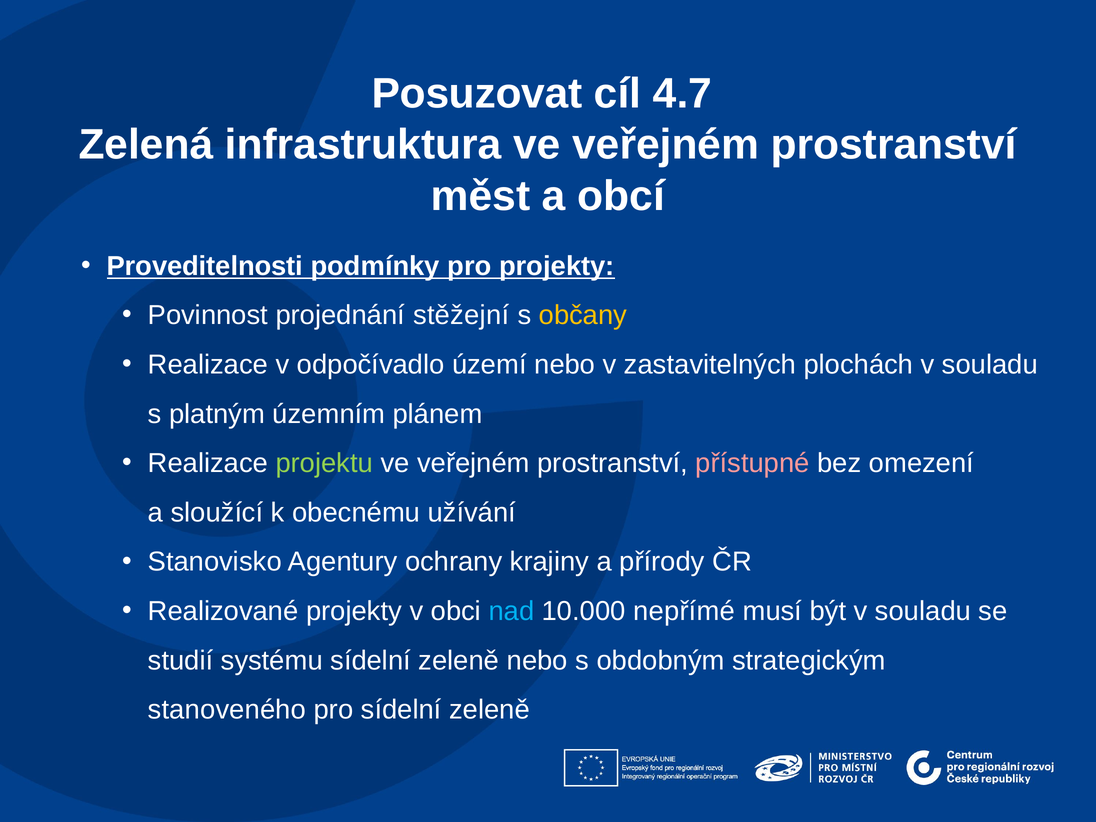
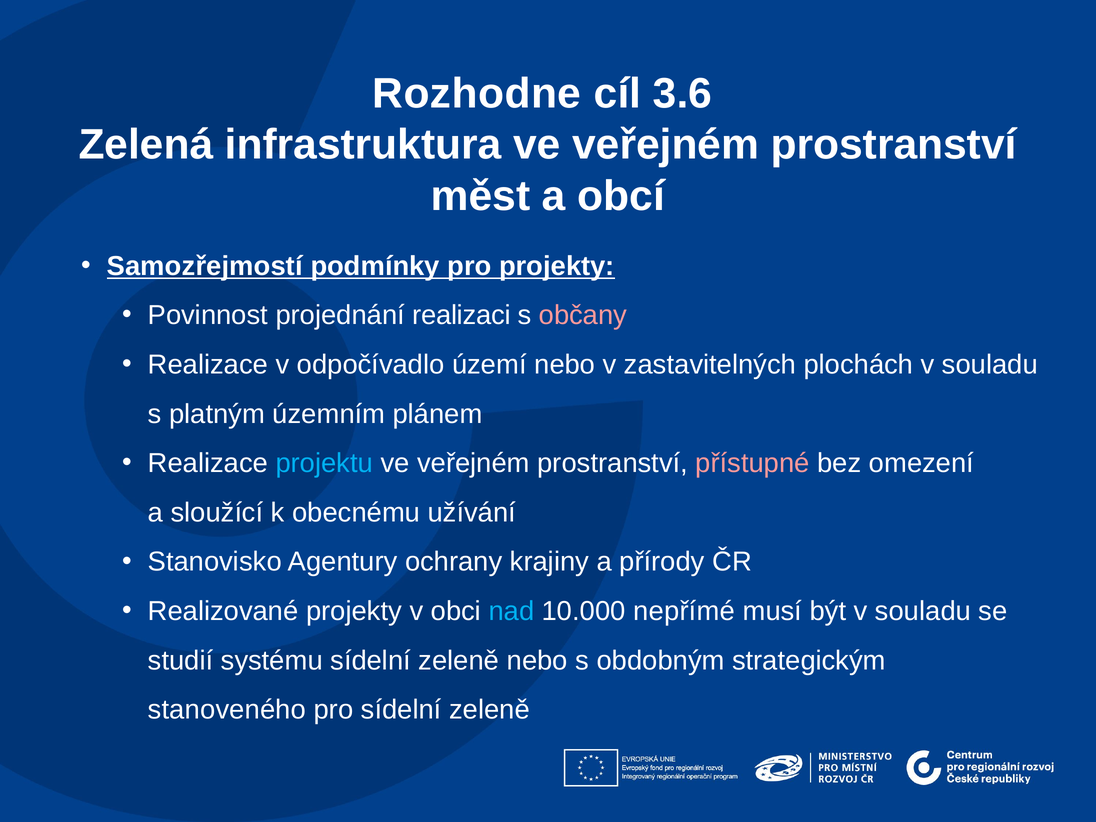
Posuzovat: Posuzovat -> Rozhodne (477, 94)
4.7: 4.7 -> 3.6 (682, 94)
Proveditelnosti: Proveditelnosti -> Samozřejmostí (205, 266)
stěžejní: stěžejní -> realizaci (462, 315)
občany colour: yellow -> pink (583, 315)
projektu colour: light green -> light blue (324, 463)
